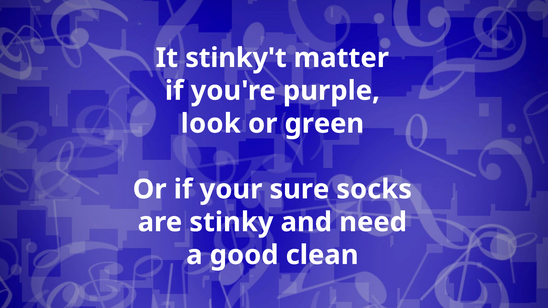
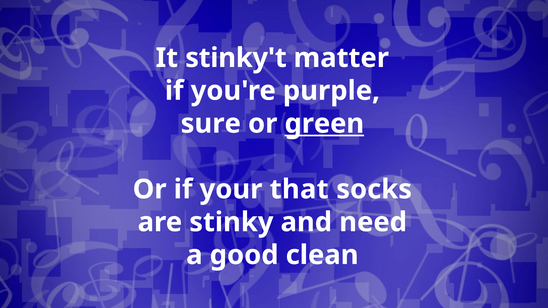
look: look -> sure (211, 124)
green underline: none -> present (324, 124)
sure: sure -> that (299, 189)
